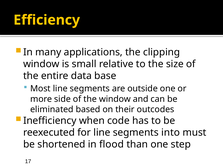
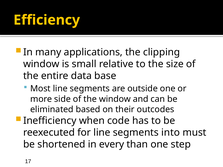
flood: flood -> every (112, 145)
